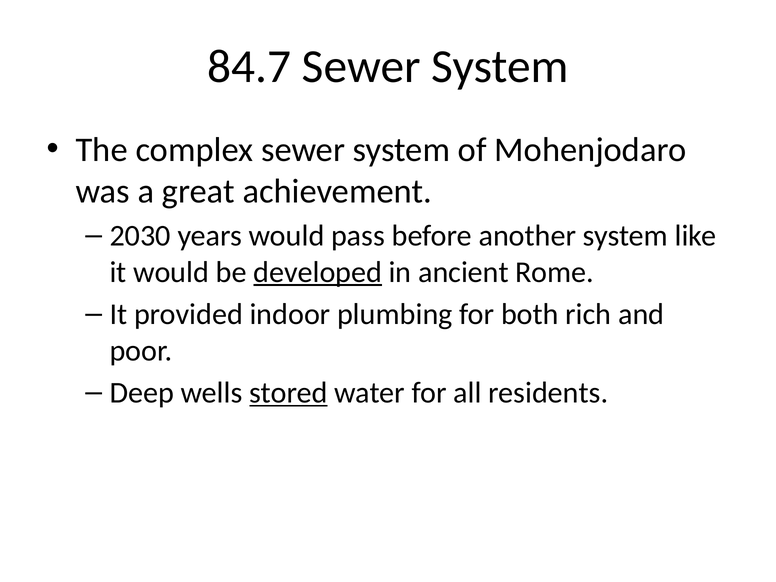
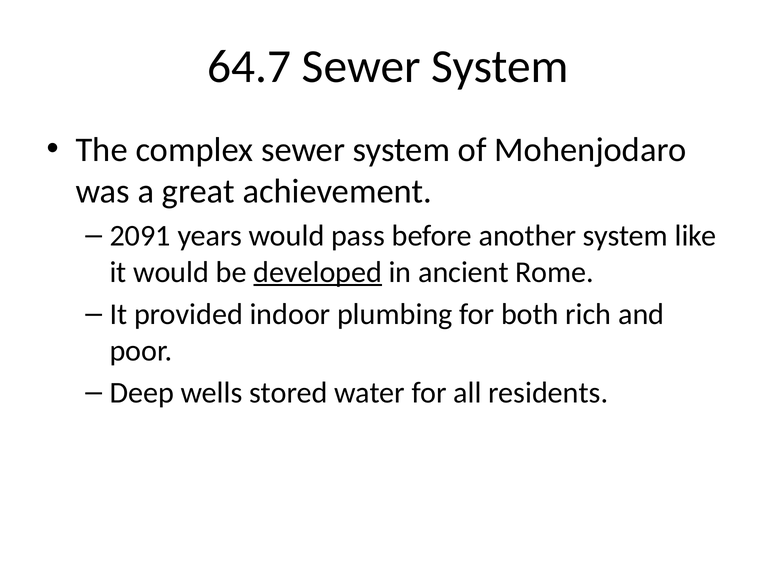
84.7: 84.7 -> 64.7 (249, 67)
2030: 2030 -> 2091 (140, 236)
stored underline: present -> none (288, 393)
